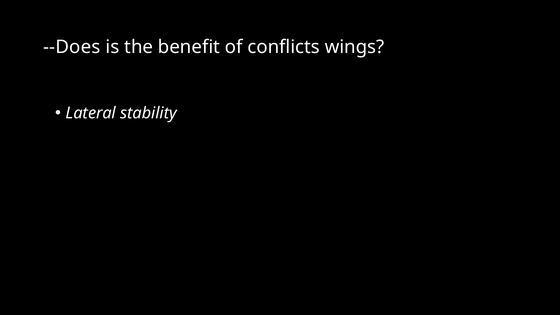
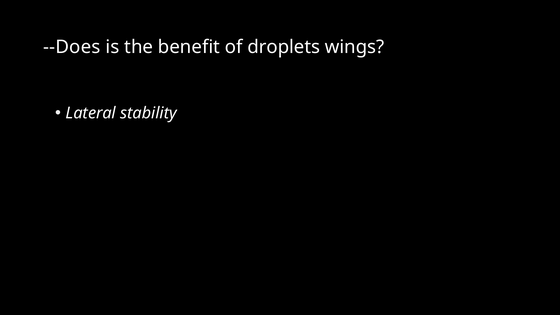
conflicts: conflicts -> droplets (284, 47)
